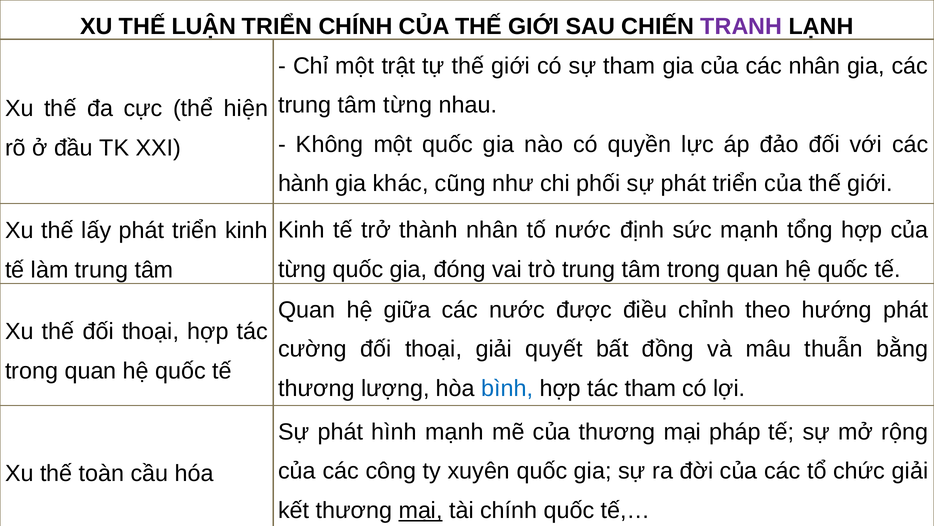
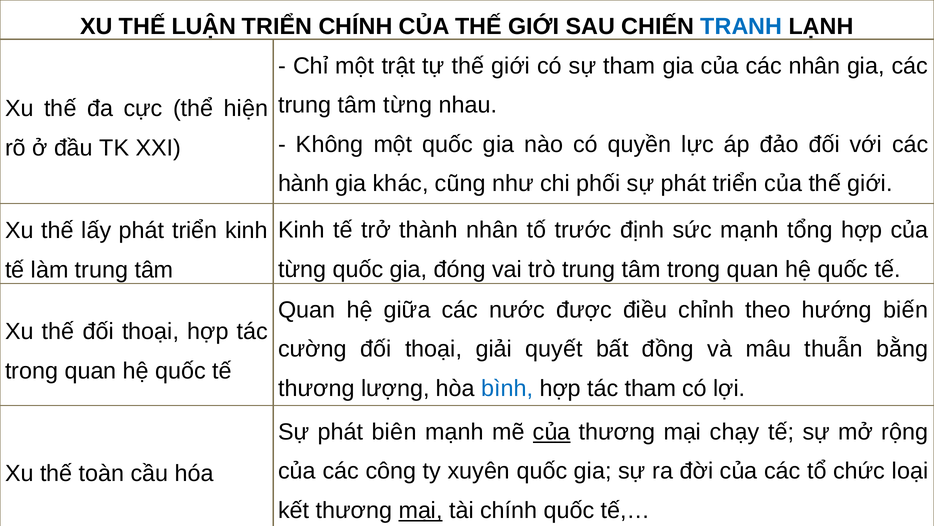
TRANH colour: purple -> blue (741, 27)
tố nước: nước -> trước (583, 230)
hướng phát: phát -> biến (906, 310)
hình: hình -> biên (394, 432)
của underline: none -> present (552, 432)
pháp: pháp -> chạy (735, 432)
chức giải: giải -> loại (910, 471)
